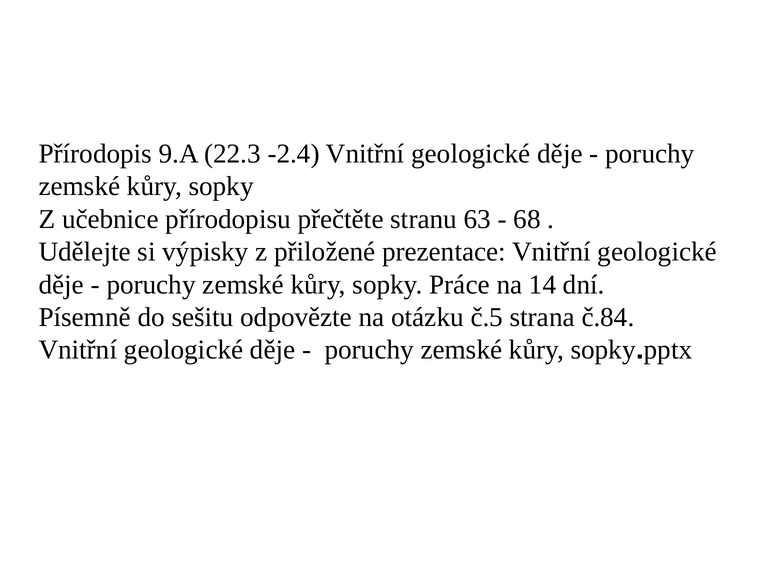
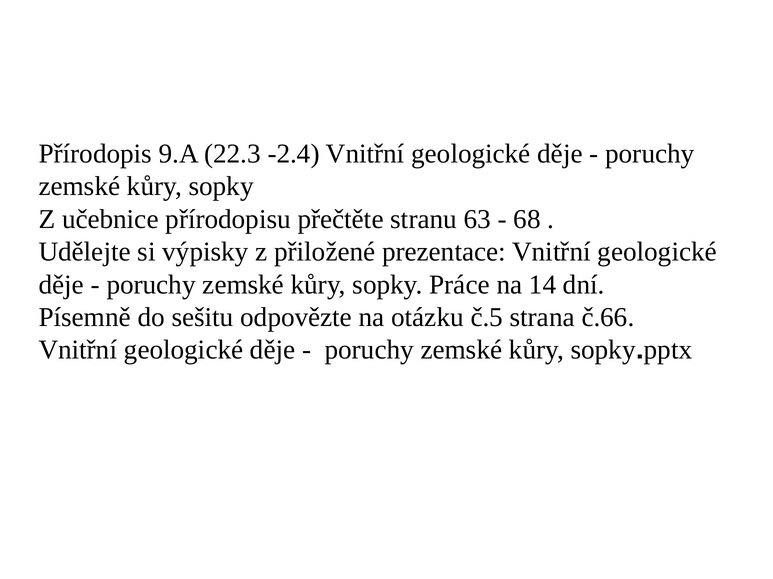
č.84: č.84 -> č.66 (608, 318)
